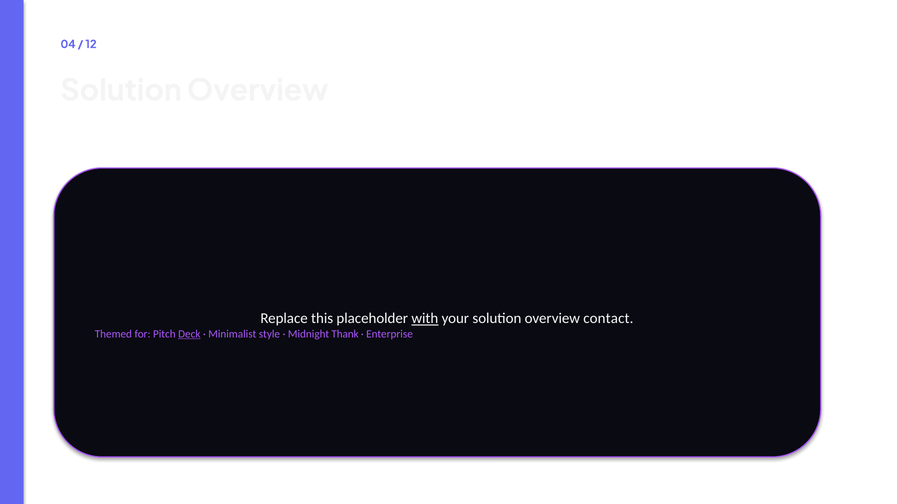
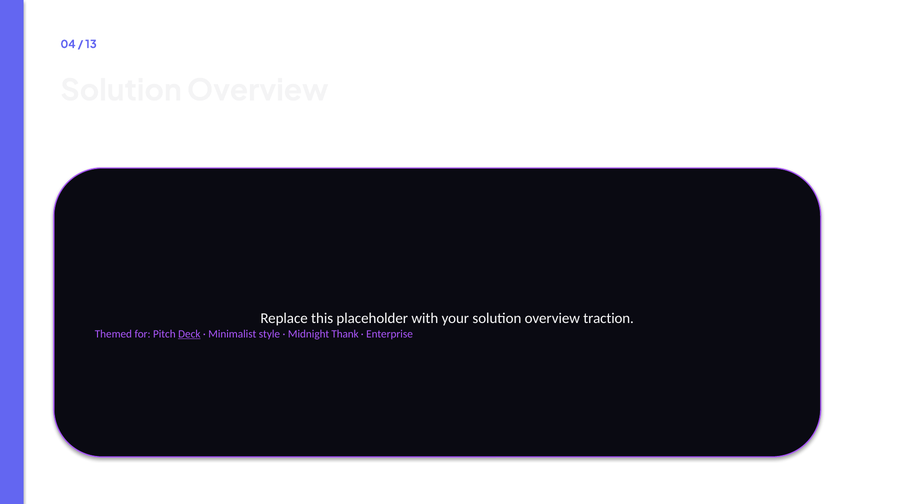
12: 12 -> 13 (91, 44)
with underline: present -> none (425, 319)
contact: contact -> traction (609, 319)
